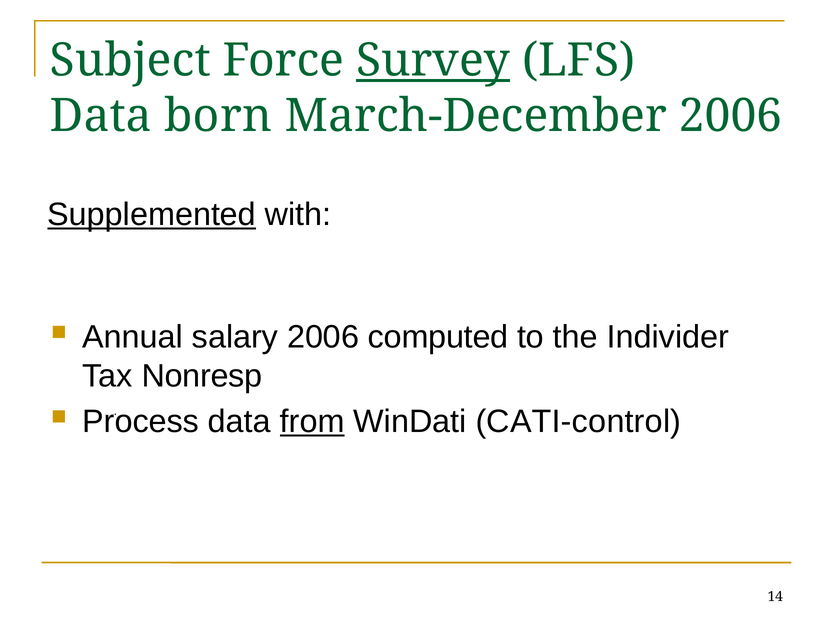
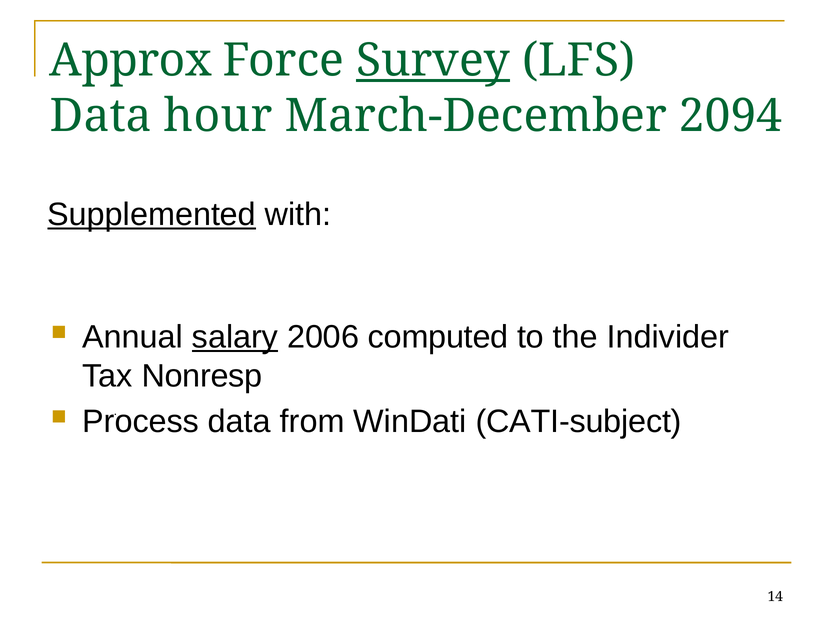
Subject: Subject -> Approx (131, 60)
born: born -> hour (218, 116)
March-December 2006: 2006 -> 2094 (731, 116)
salary underline: none -> present (235, 337)
from underline: present -> none (312, 421)
CATI-control: CATI-control -> CATI-subject (579, 421)
